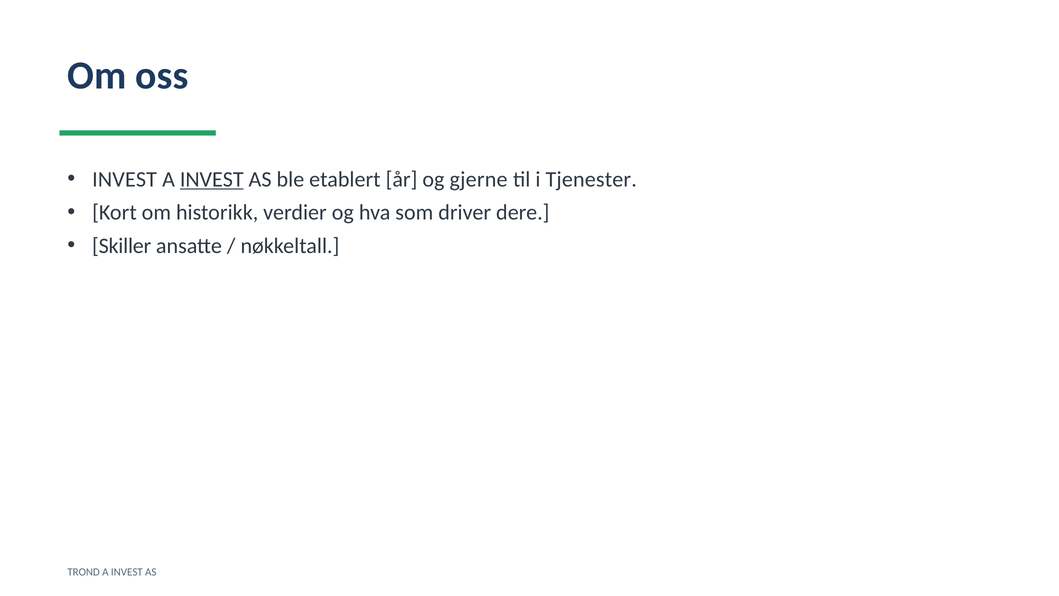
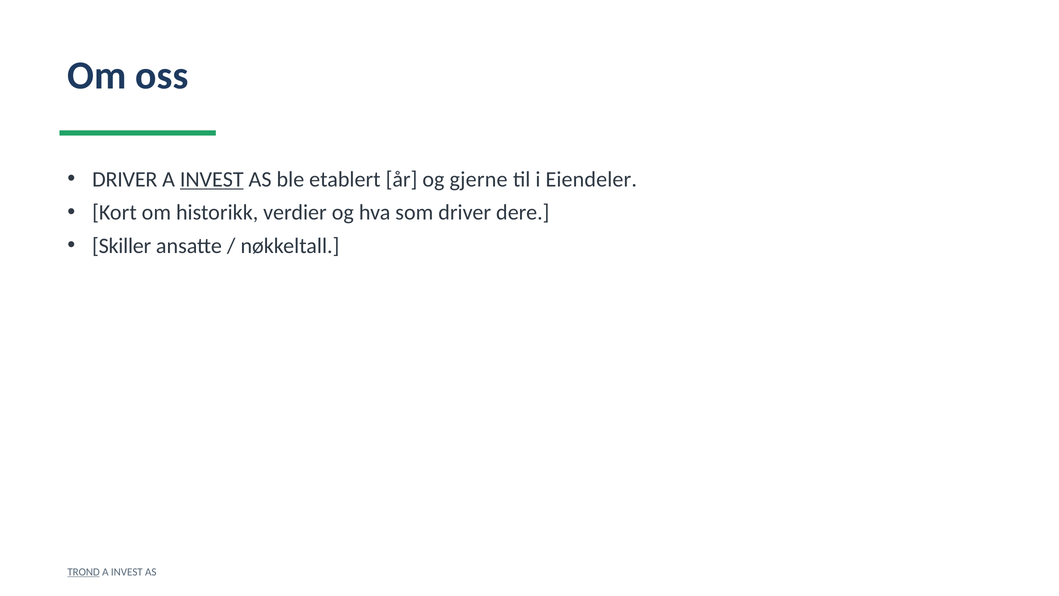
INVEST: INVEST -> DRIVER (125, 179)
Tjenester: Tjenester -> Eiendeler (591, 179)
TROND underline: none -> present (84, 572)
